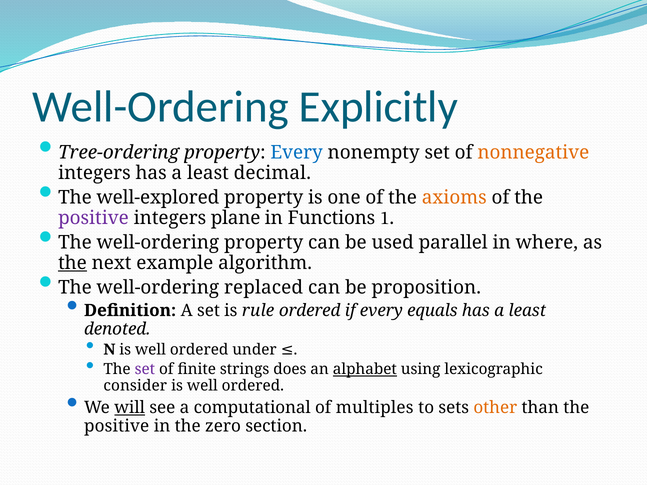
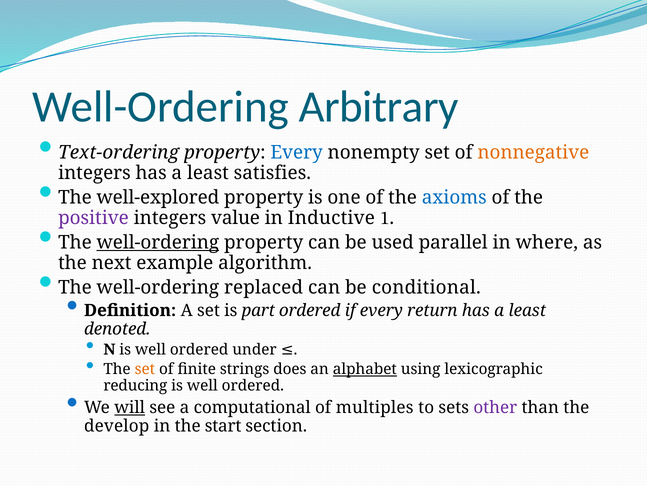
Explicitly: Explicitly -> Arbitrary (379, 107)
Tree-ordering: Tree-ordering -> Text-ordering (119, 153)
decimal: decimal -> satisfies (272, 173)
axioms colour: orange -> blue (454, 198)
plane: plane -> value (236, 218)
Functions: Functions -> Inductive (331, 218)
well-ordering underline: none -> present (158, 243)
the underline: present -> none (72, 263)
proposition: proposition -> conditional (426, 288)
rule: rule -> part (258, 311)
equals: equals -> return (432, 311)
set colour: purple -> orange (145, 370)
consider: consider -> reducing (135, 386)
other colour: orange -> purple (495, 408)
positive: positive -> develop (117, 426)
zero: zero -> start (223, 426)
